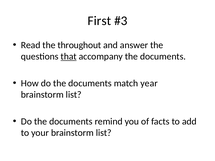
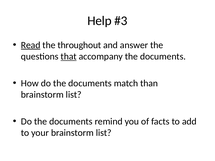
First: First -> Help (99, 21)
Read underline: none -> present (31, 45)
year: year -> than (149, 83)
